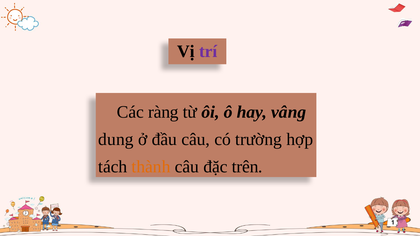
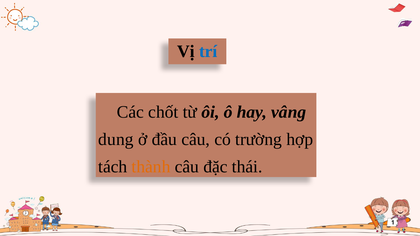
trí colour: purple -> blue (208, 51)
ràng: ràng -> chốt (163, 112)
trên: trên -> thái (247, 167)
